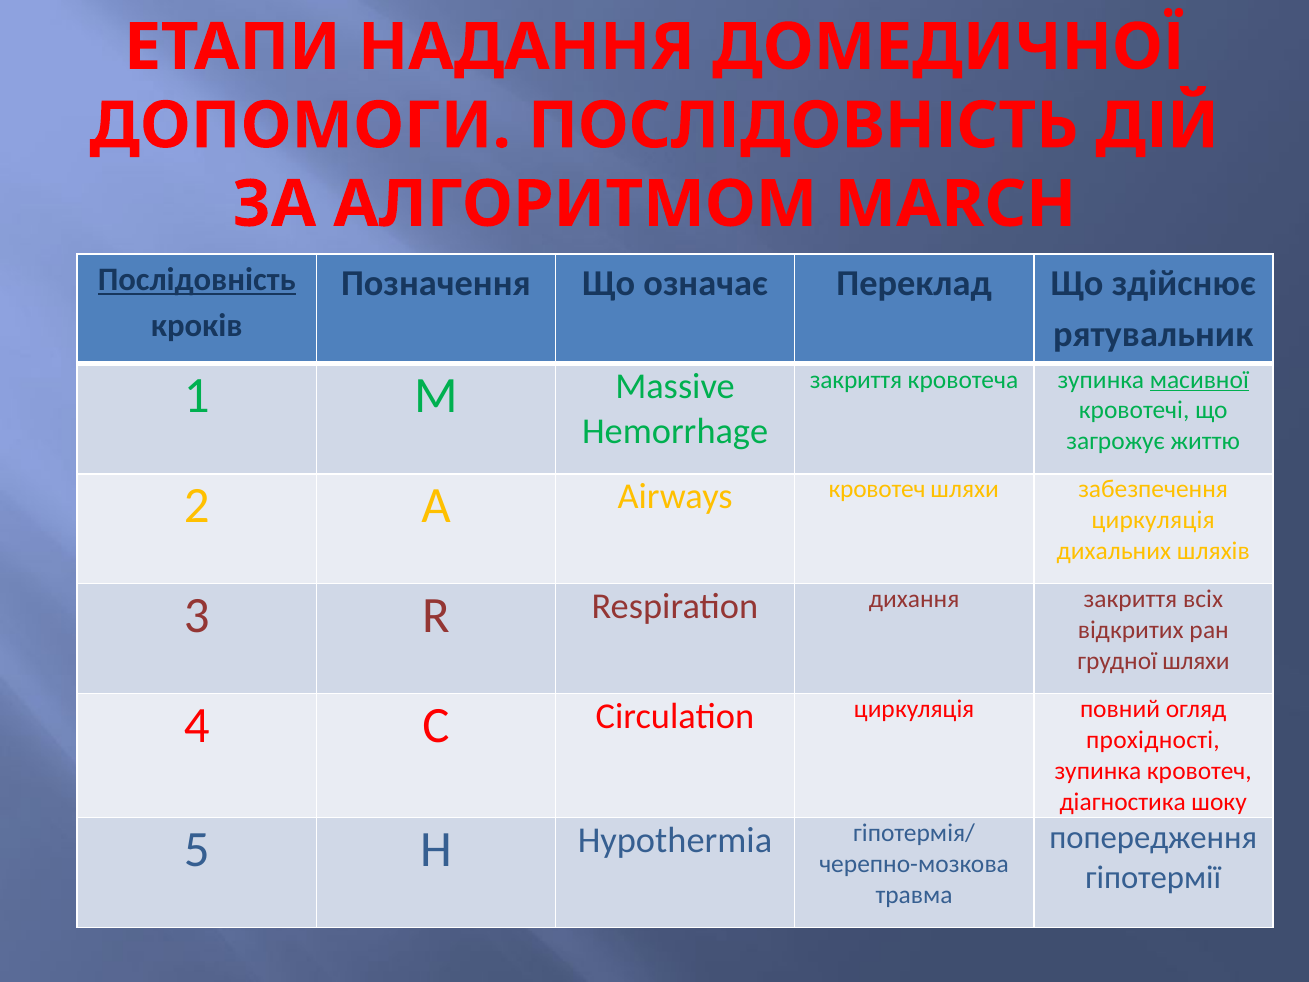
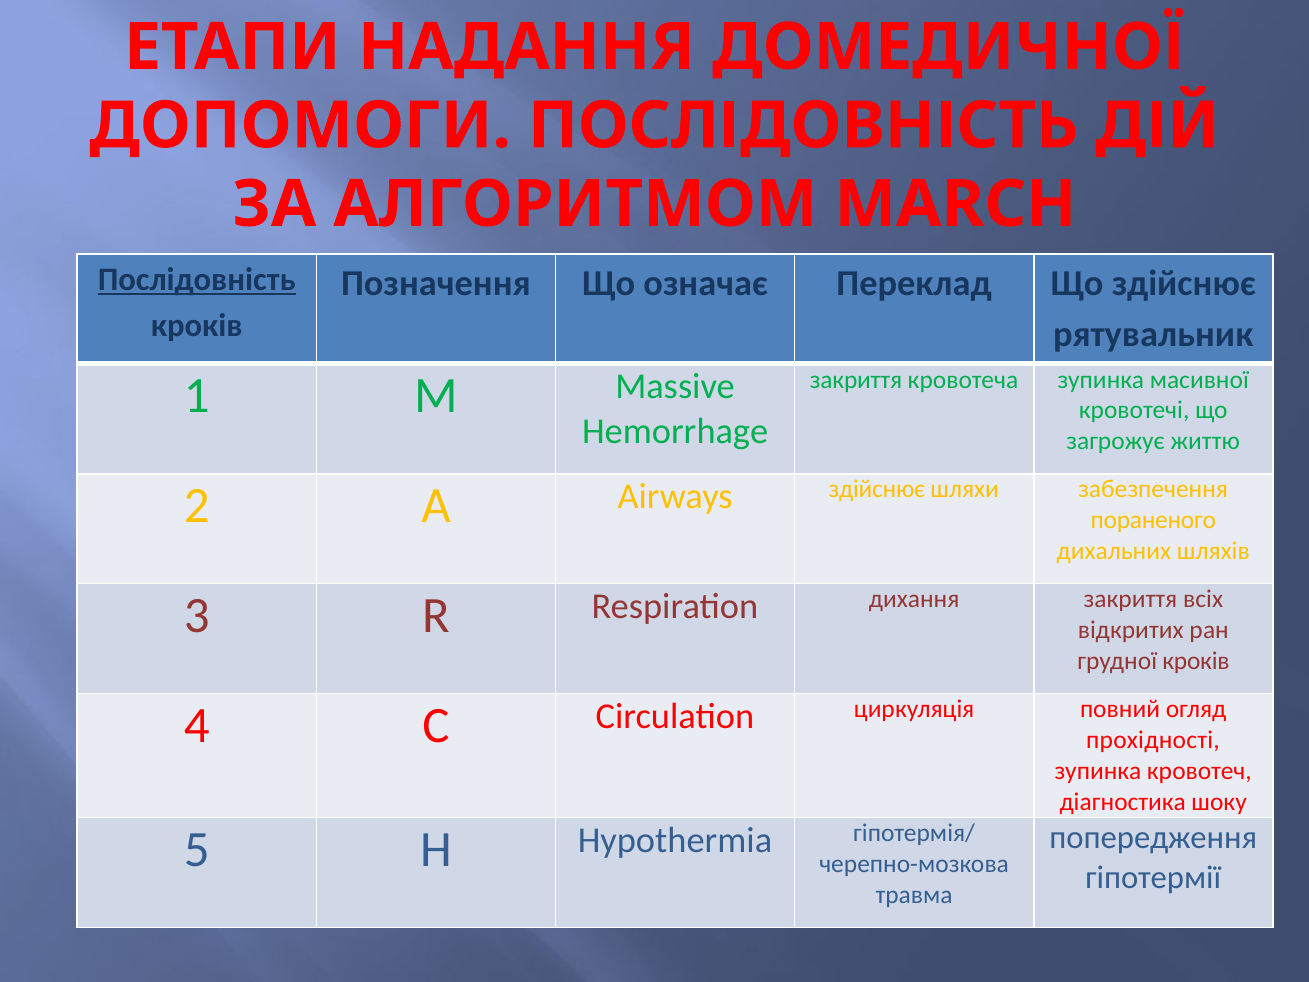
масивної underline: present -> none (1199, 380)
Airways кровотеч: кровотеч -> здійснює (877, 489)
циркуляція: циркуляція -> пораненого (1153, 520)
грудної шляхи: шляхи -> кроків (1196, 661)
